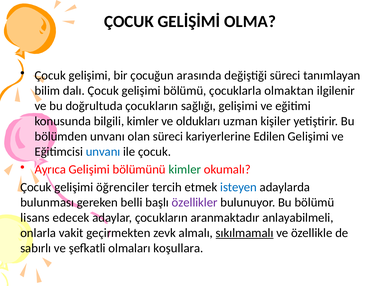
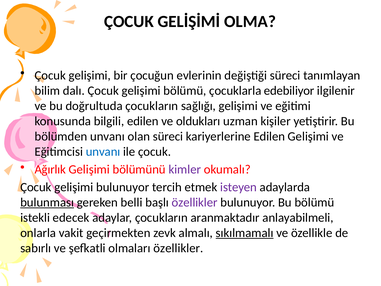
arasında: arasında -> evlerinin (199, 75)
olmaktan: olmaktan -> edebiliyor (289, 91)
bilgili kimler: kimler -> edilen (143, 121)
Ayrıca: Ayrıca -> Ağırlık (50, 169)
kimler colour: green -> purple (185, 169)
gelişimi öğrenciler: öğrenciler -> bulunuyor (123, 187)
isteyen colour: blue -> purple (239, 187)
bulunması underline: none -> present (47, 202)
lisans: lisans -> istekli (35, 218)
olmaları koşullara: koşullara -> özellikler (178, 248)
